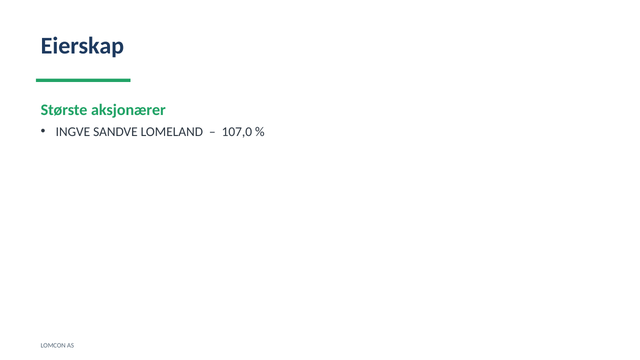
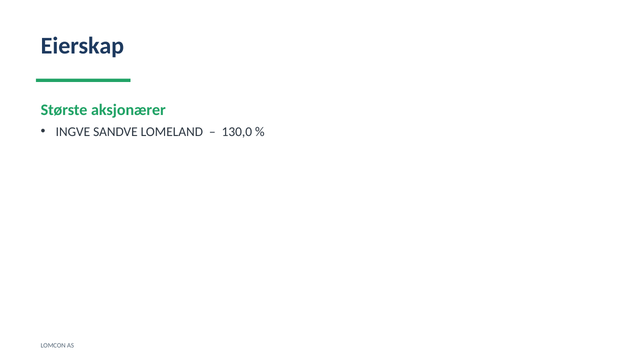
107,0: 107,0 -> 130,0 (237, 132)
